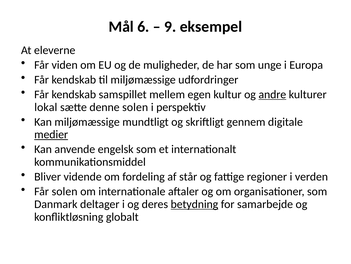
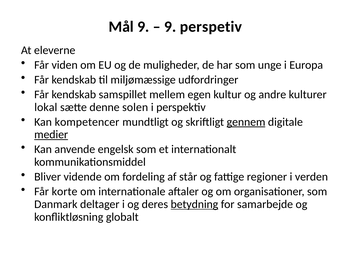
Mål 6: 6 -> 9 (143, 27)
eksempel: eksempel -> perspetiv (211, 27)
andre underline: present -> none (272, 94)
Kan miljømæssige: miljømæssige -> kompetencer (87, 122)
gennem underline: none -> present (246, 122)
Får solen: solen -> korte (65, 191)
